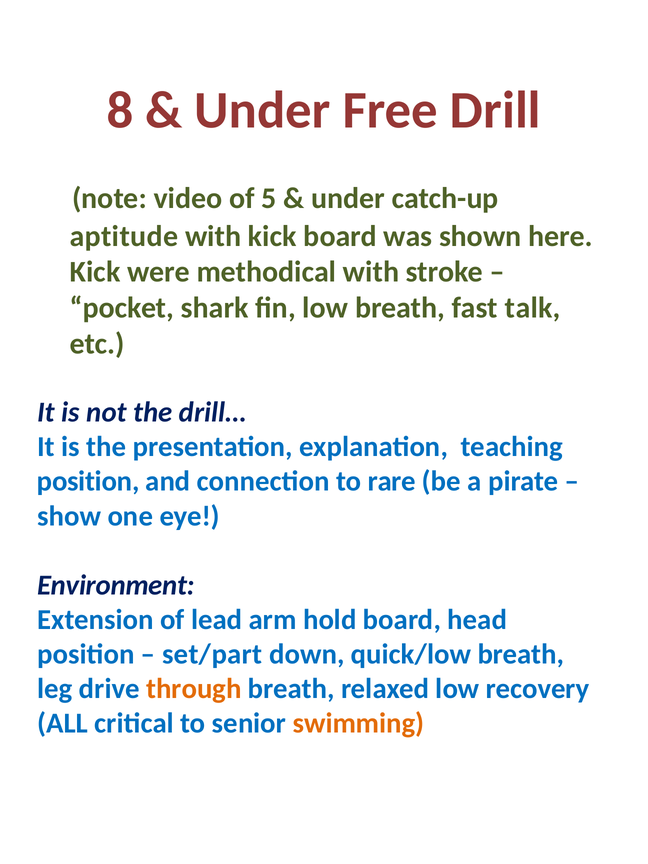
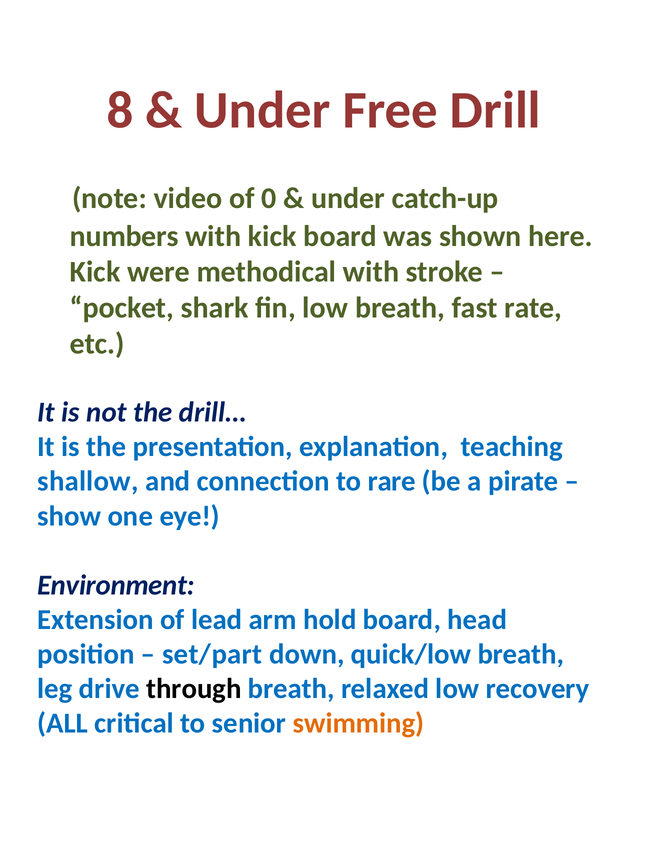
5: 5 -> 0 (269, 198)
aptitude: aptitude -> numbers (124, 236)
talk: talk -> rate (533, 308)
position: position -> shallow (88, 481)
through colour: orange -> black (194, 689)
